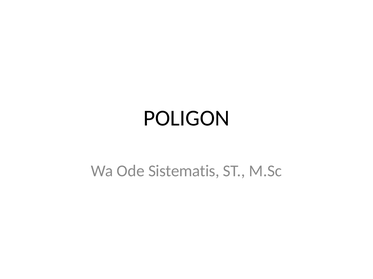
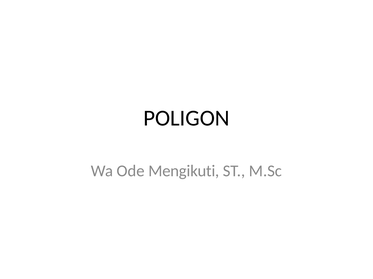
Sistematis: Sistematis -> Mengikuti (184, 171)
